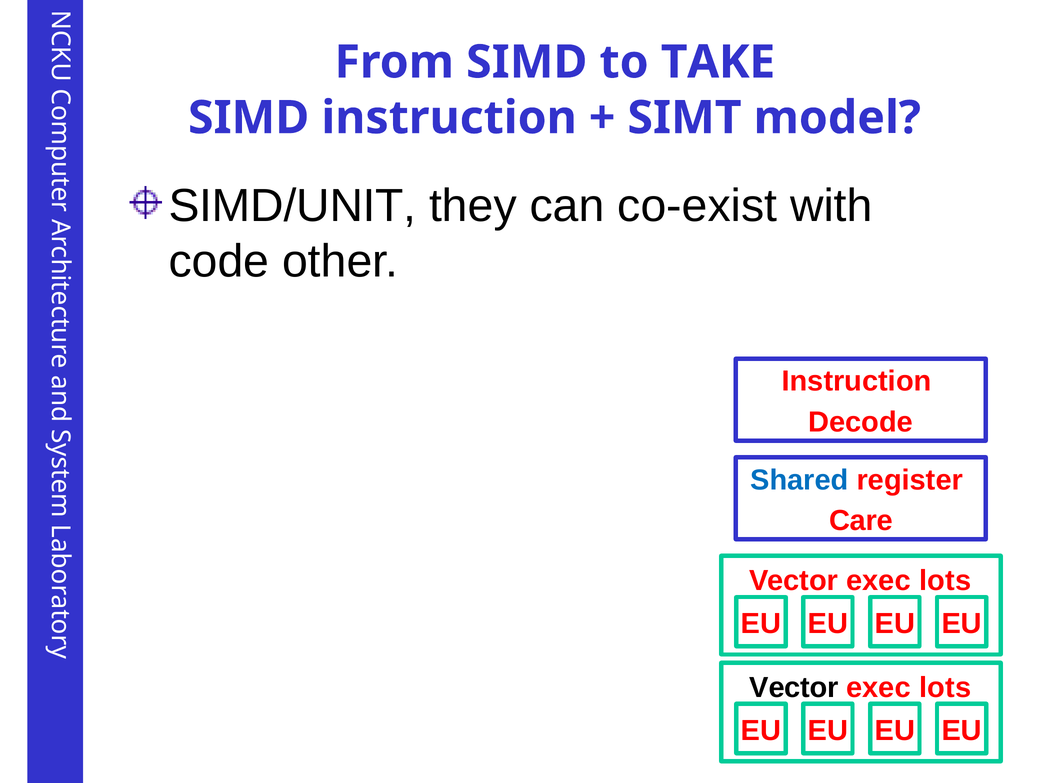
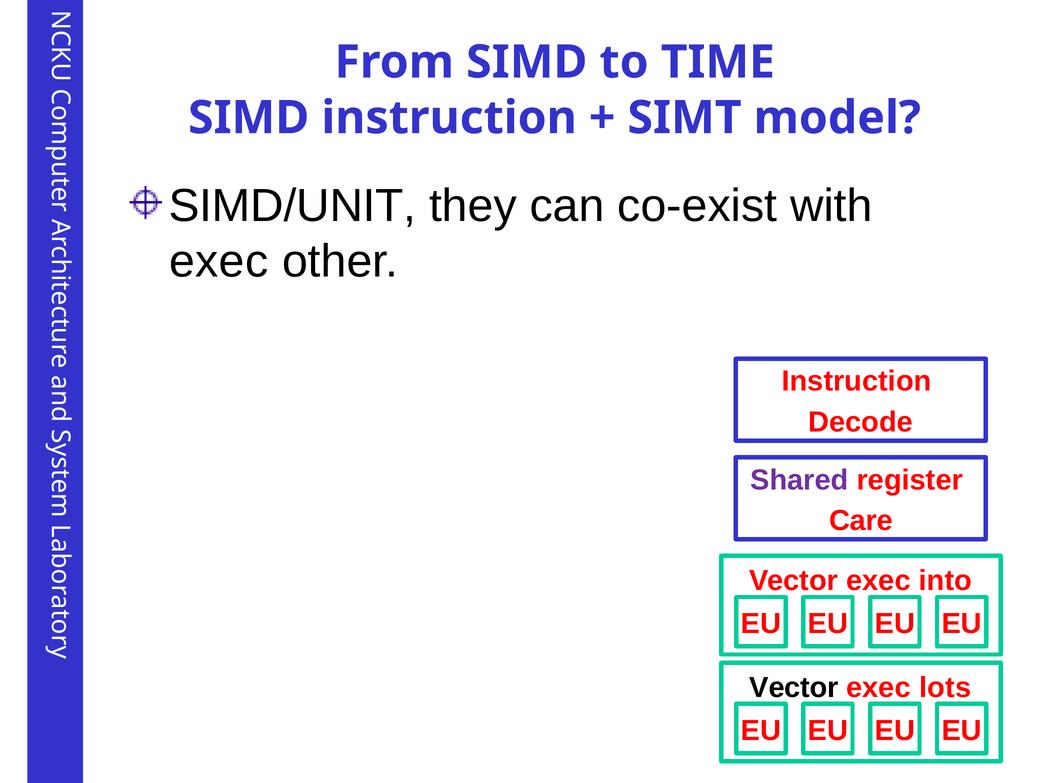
TAKE: TAKE -> TIME (718, 62)
code: code -> exec (219, 261)
Shared colour: blue -> purple (799, 480)
lots: lots -> into (945, 581)
